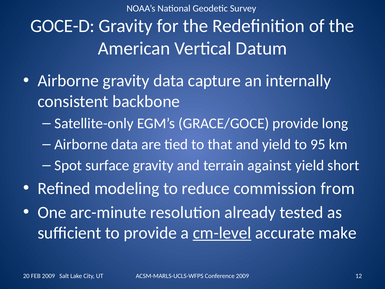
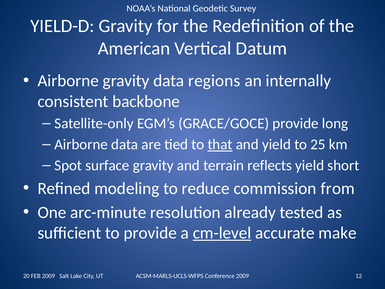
GOCE-D: GOCE-D -> YIELD-D (62, 26)
capture: capture -> regions (214, 81)
that underline: none -> present (220, 144)
95: 95 -> 25 (318, 144)
against: against -> reflects (270, 165)
